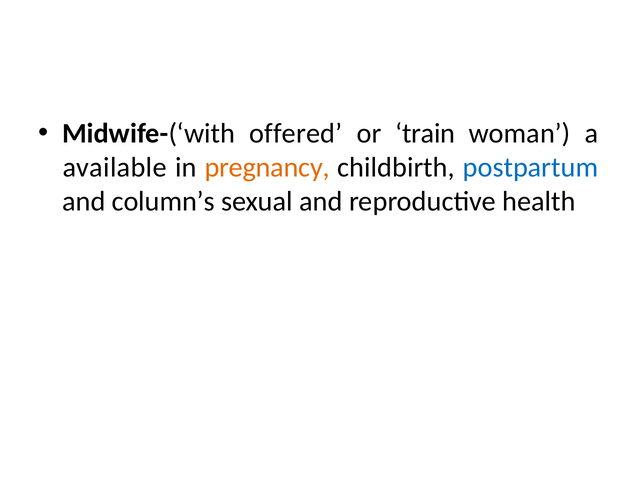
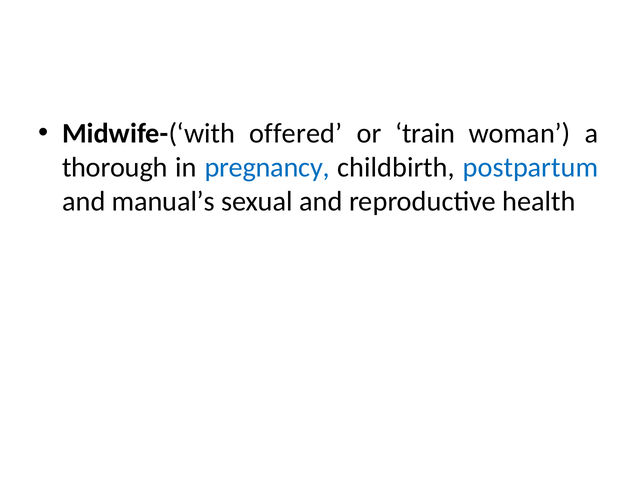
available: available -> thorough (115, 168)
pregnancy colour: orange -> blue (267, 168)
column’s: column’s -> manual’s (163, 202)
